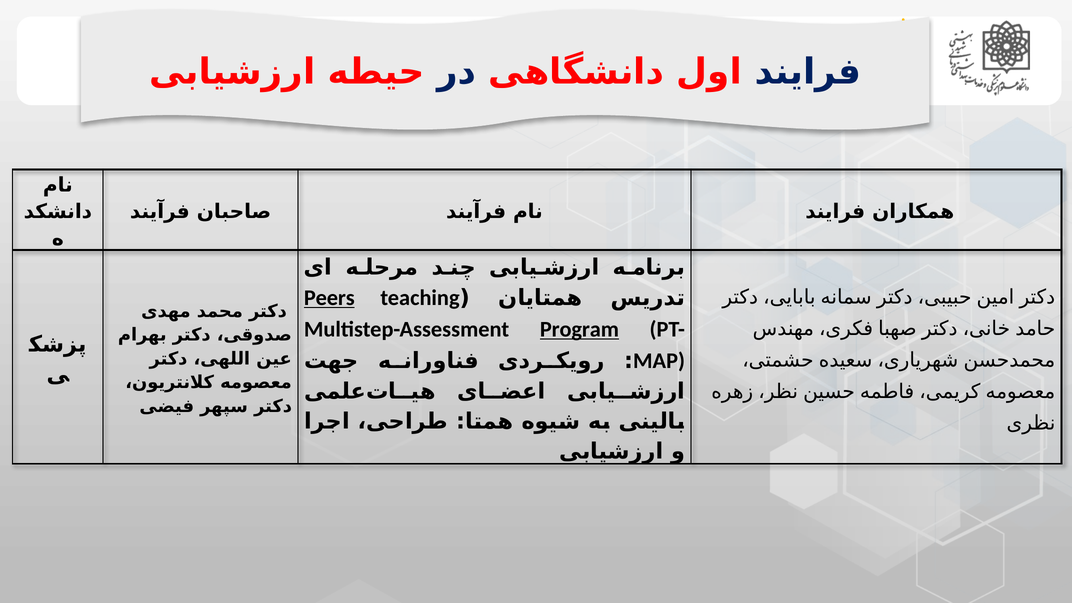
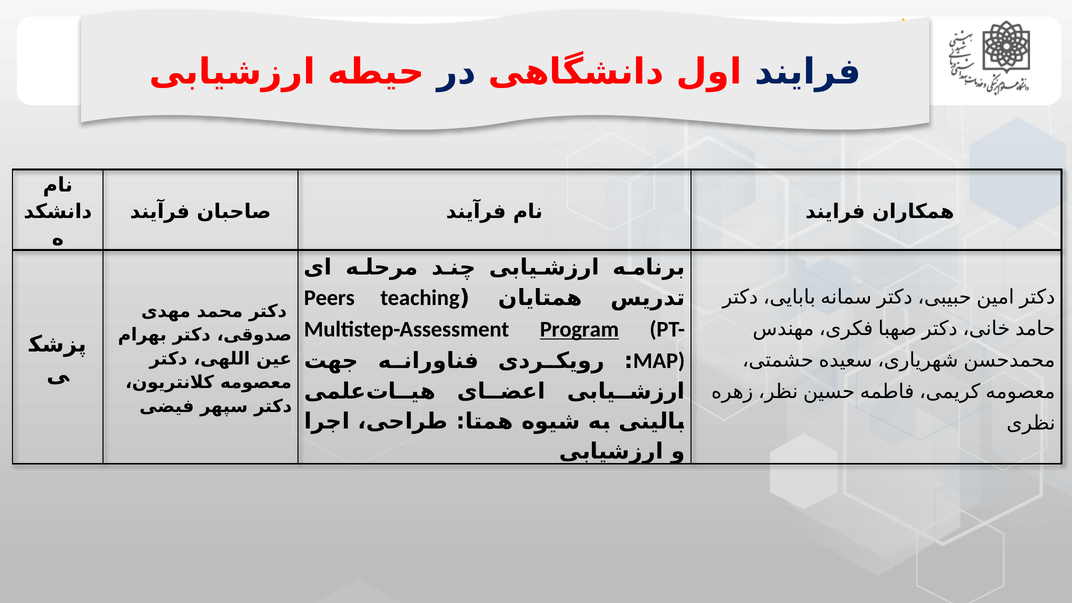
Peers underline: present -> none (329, 298)
